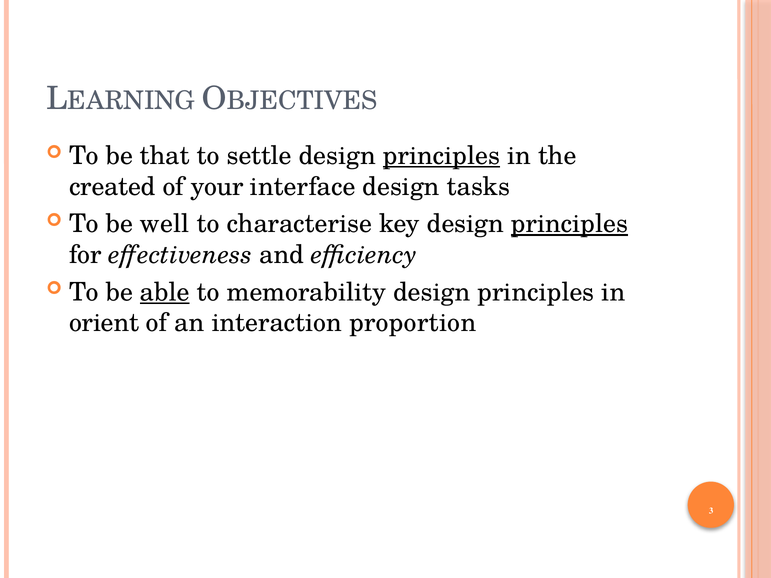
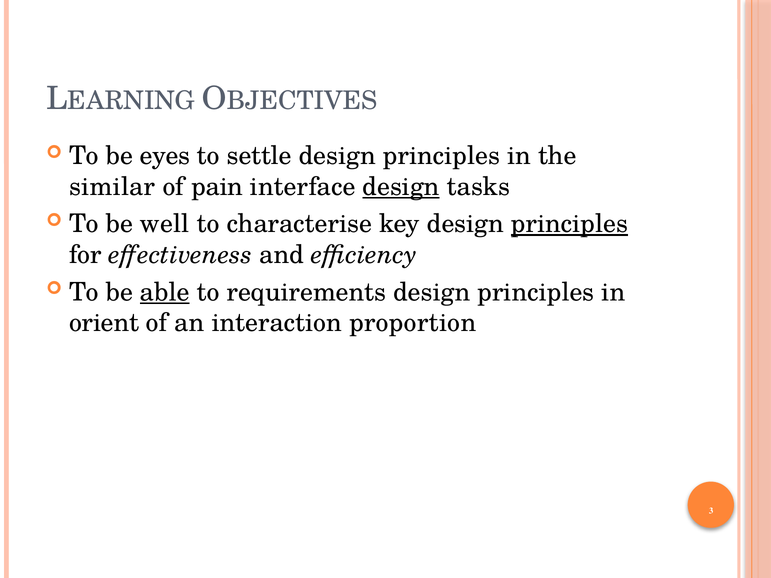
that: that -> eyes (165, 156)
principles underline: present -> none (441, 156)
created: created -> similar (112, 187)
your: your -> pain (217, 187)
design underline: none -> present (401, 187)
memorability: memorability -> requirements (306, 292)
